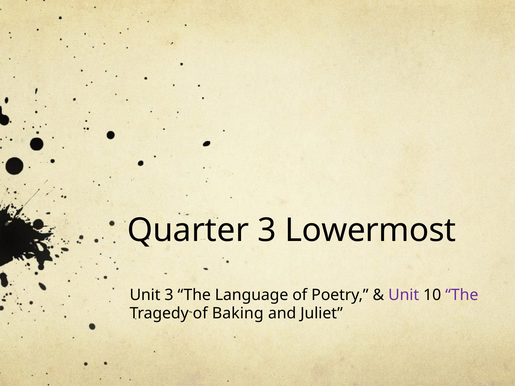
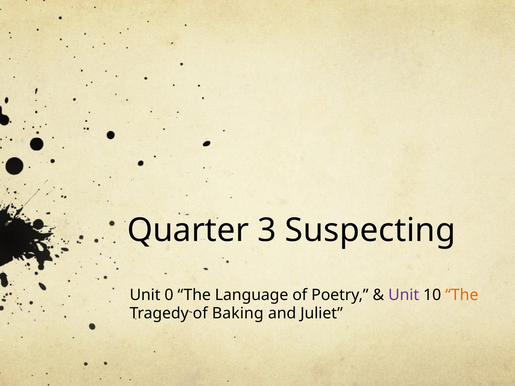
Lowermost: Lowermost -> Suspecting (370, 231)
Unit 3: 3 -> 0 (169, 295)
The colour: purple -> orange (462, 295)
